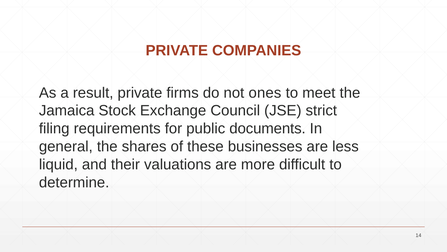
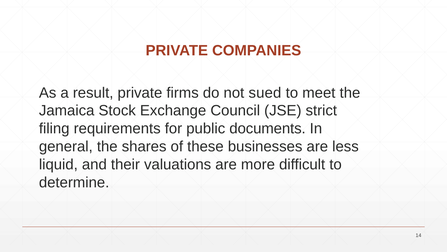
ones: ones -> sued (265, 93)
